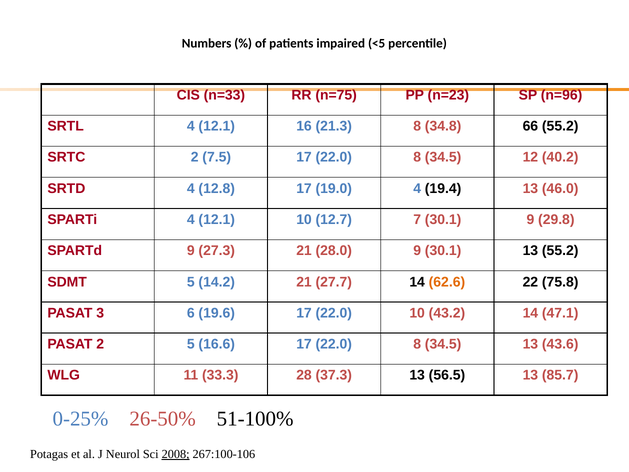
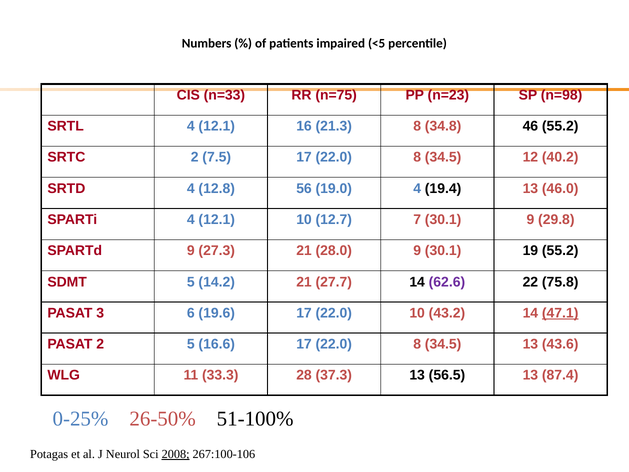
n=96: n=96 -> n=98 (562, 95)
66: 66 -> 46 (530, 126)
12.8 17: 17 -> 56 (304, 188)
30.1 13: 13 -> 19 (530, 251)
62.6 colour: orange -> purple (447, 282)
47.1 underline: none -> present (560, 313)
85.7: 85.7 -> 87.4 (560, 375)
